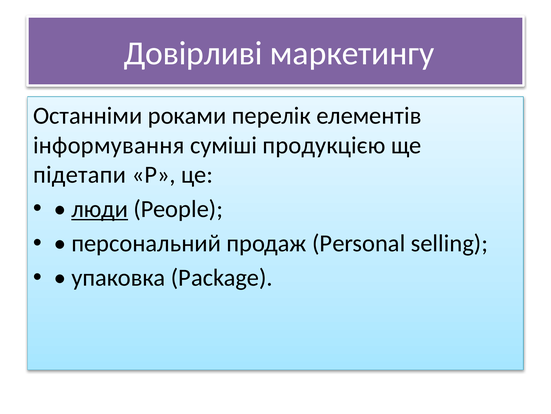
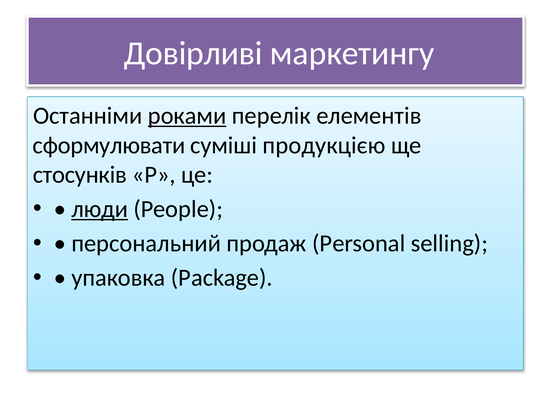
роками underline: none -> present (187, 116)
інформування: інформування -> сформулювати (109, 145)
підетапи: підетапи -> стосунків (80, 174)
